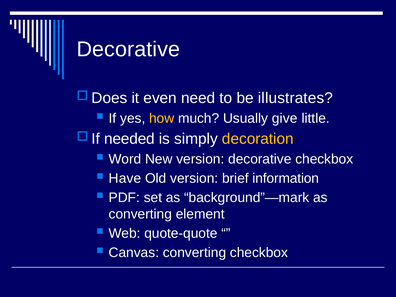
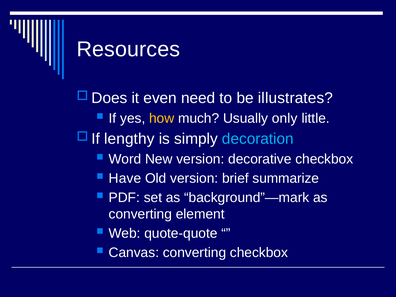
Decorative: Decorative -> Resources (128, 49)
give: give -> only (285, 118)
needed: needed -> lengthy (129, 139)
decoration colour: yellow -> light blue (258, 139)
information: information -> summarize (286, 178)
